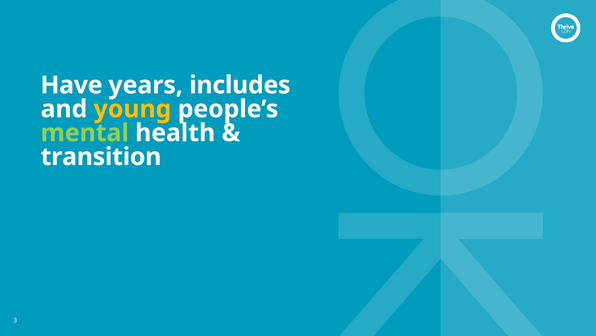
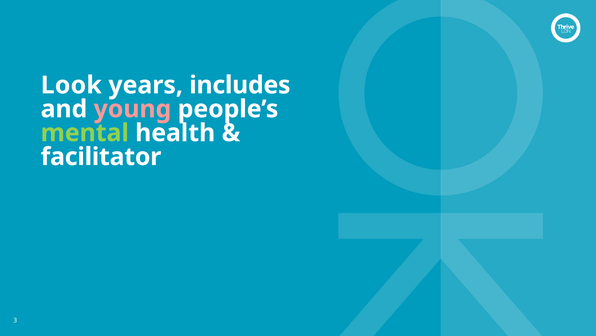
Have: Have -> Look (71, 85)
young colour: yellow -> pink (133, 109)
transition: transition -> facilitator (101, 156)
